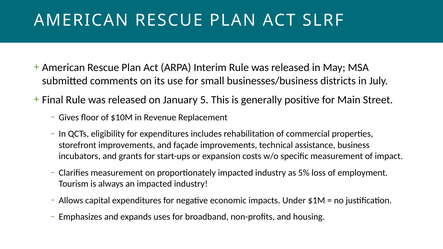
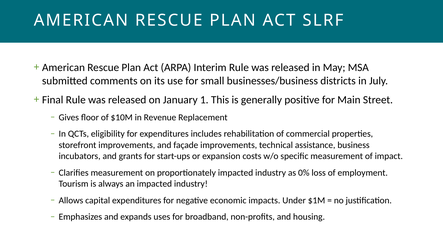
5: 5 -> 1 (204, 100)
5%: 5% -> 0% (304, 173)
